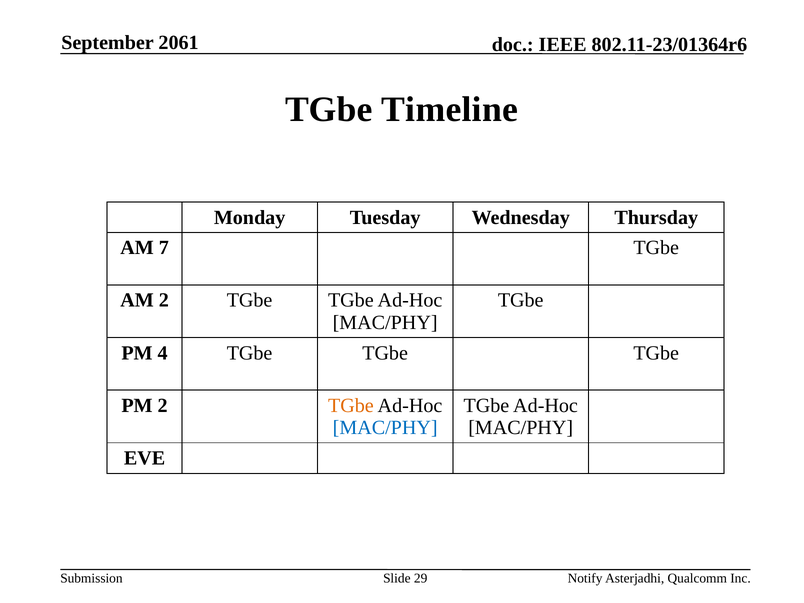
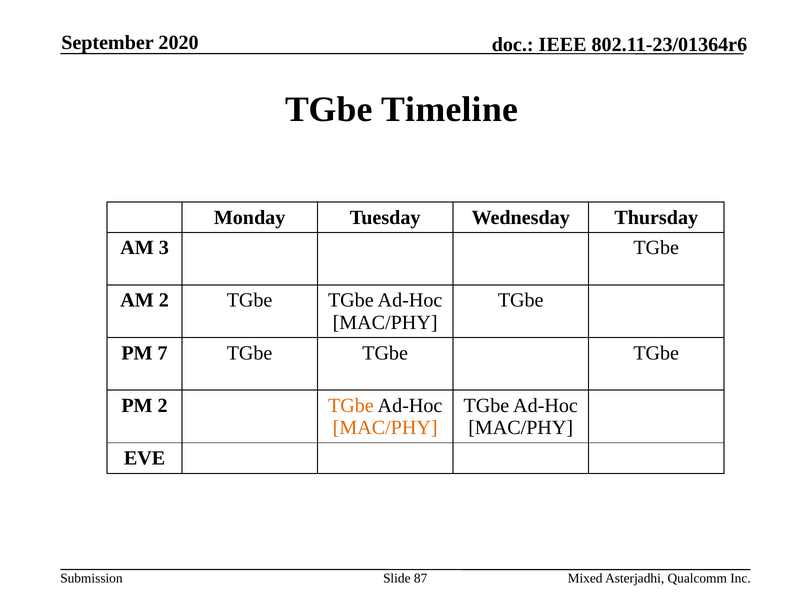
2061: 2061 -> 2020 (179, 43)
7: 7 -> 3 (164, 248)
4: 4 -> 7 (163, 353)
MAC/PHY colour: blue -> orange (385, 428)
29: 29 -> 87 (421, 578)
Notify: Notify -> Mixed (585, 578)
